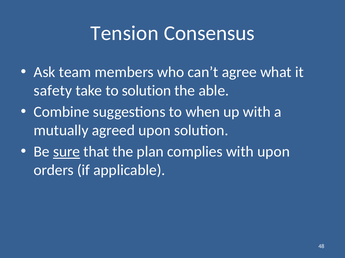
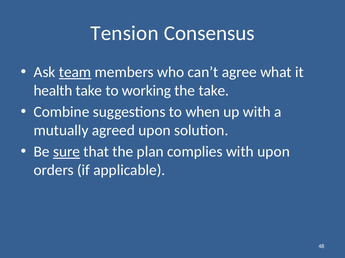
team underline: none -> present (75, 72)
safety: safety -> health (53, 91)
to solution: solution -> working (146, 91)
the able: able -> take (214, 91)
